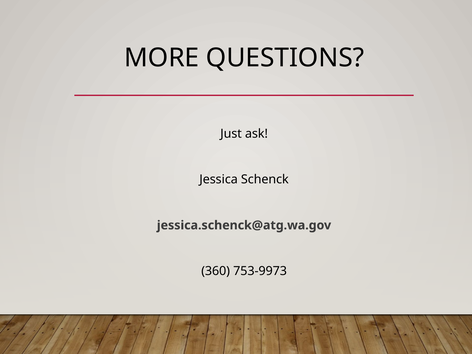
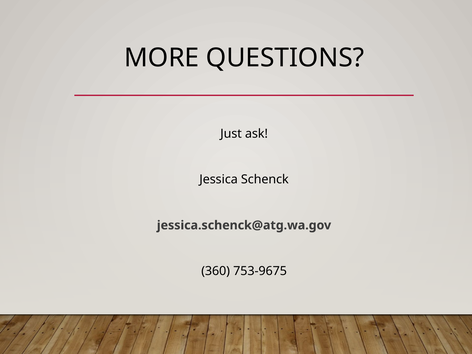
753-9973: 753-9973 -> 753-9675 (260, 271)
